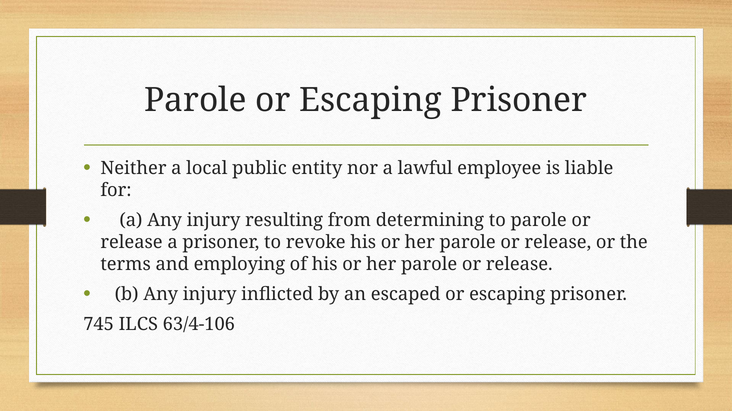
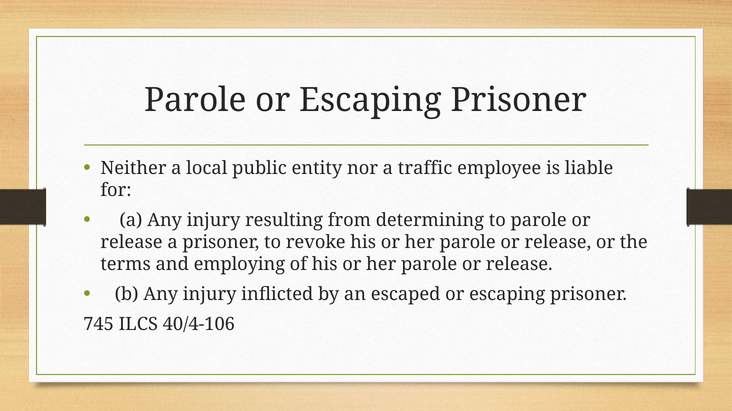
lawful: lawful -> traffic (425, 169)
63/4-106: 63/4-106 -> 40/4-106 (199, 325)
